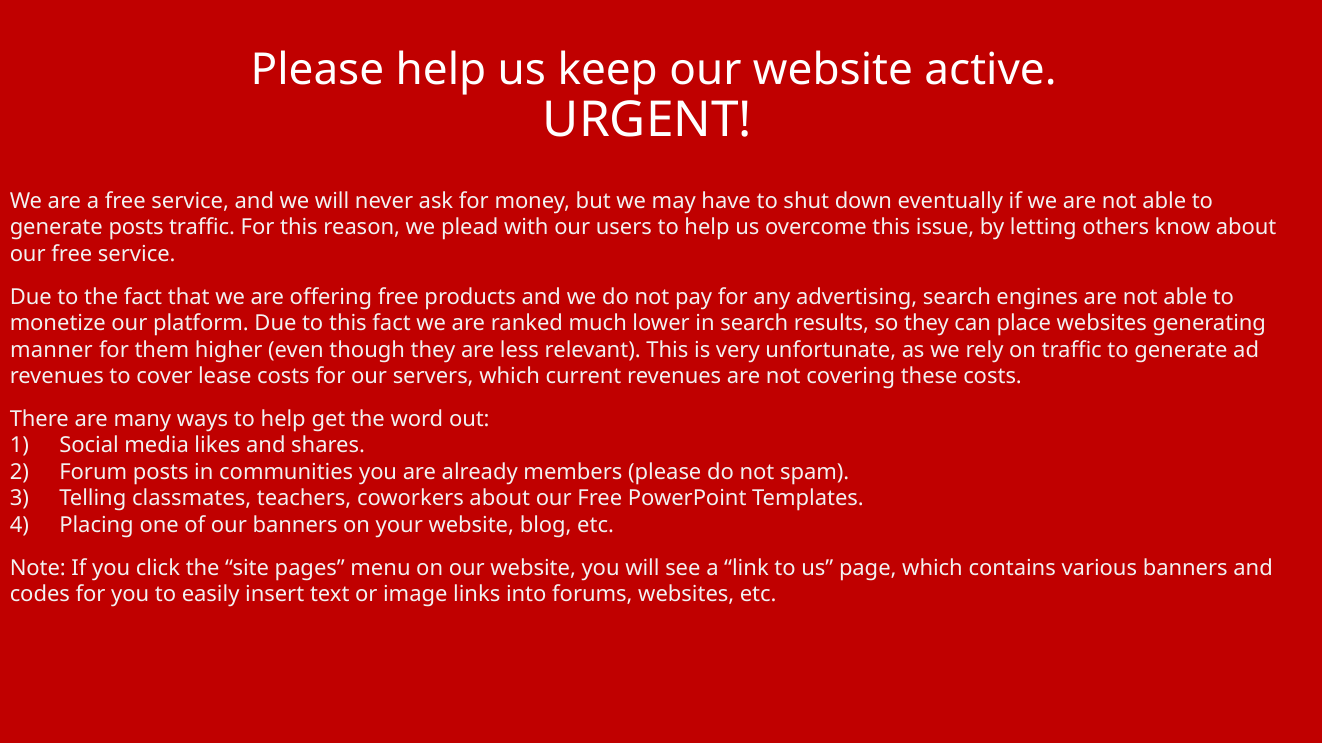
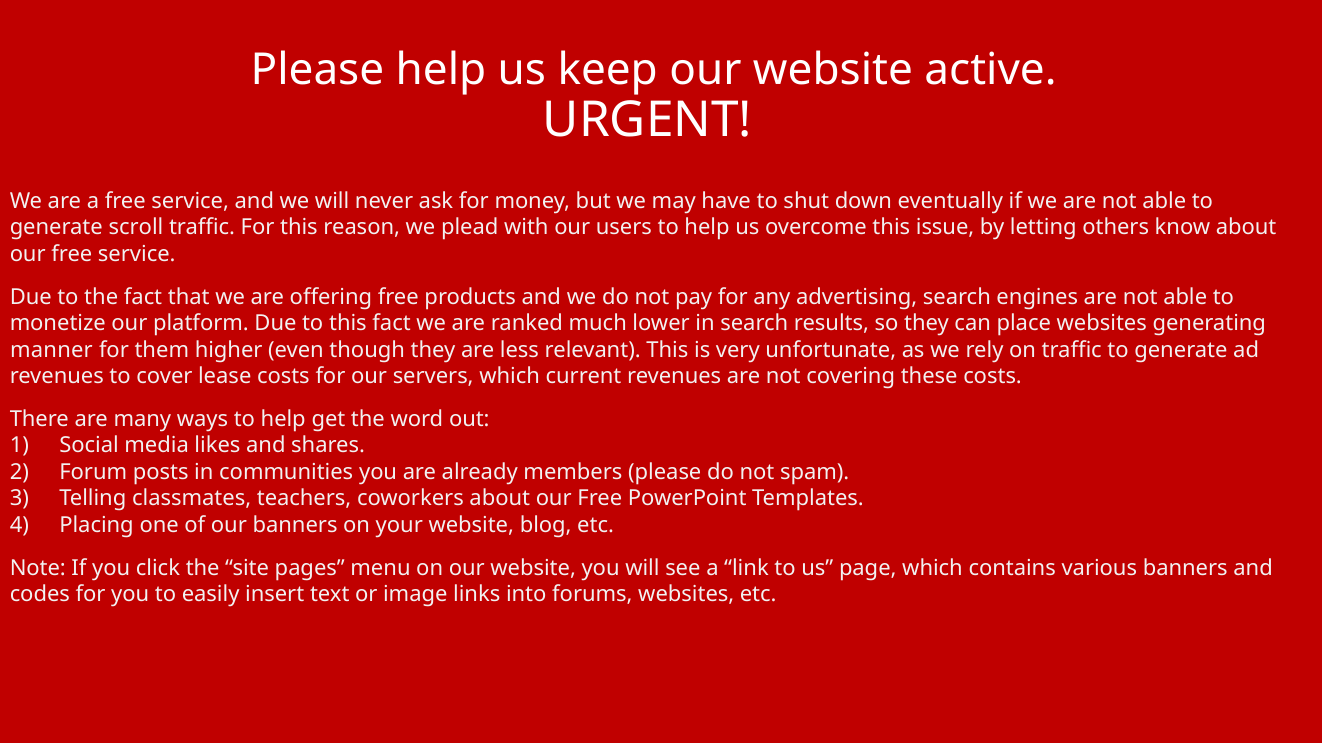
generate posts: posts -> scroll (136, 228)
